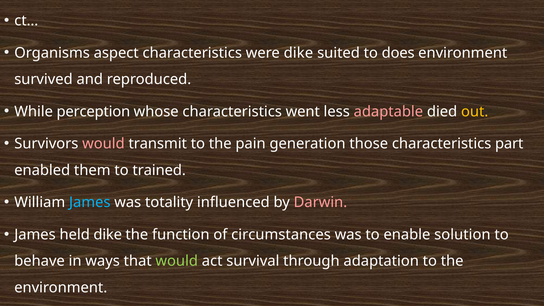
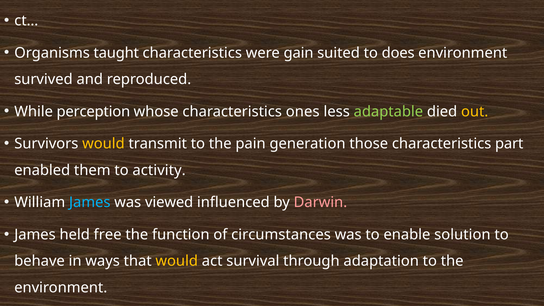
aspect: aspect -> taught (116, 53)
were dike: dike -> gain (299, 53)
went: went -> ones (303, 112)
adaptable colour: pink -> light green (388, 112)
would colour: pink -> yellow (103, 144)
trained: trained -> activity (159, 170)
totality: totality -> viewed (169, 202)
held dike: dike -> free (108, 235)
would colour: light green -> yellow (177, 261)
